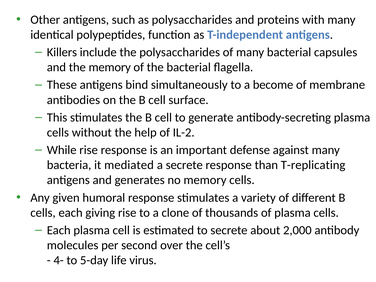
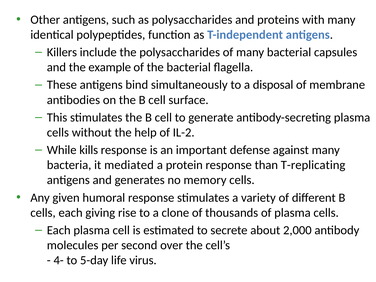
the memory: memory -> example (110, 67)
become: become -> disposal (273, 85)
While rise: rise -> kills (89, 150)
a secrete: secrete -> protein (184, 165)
